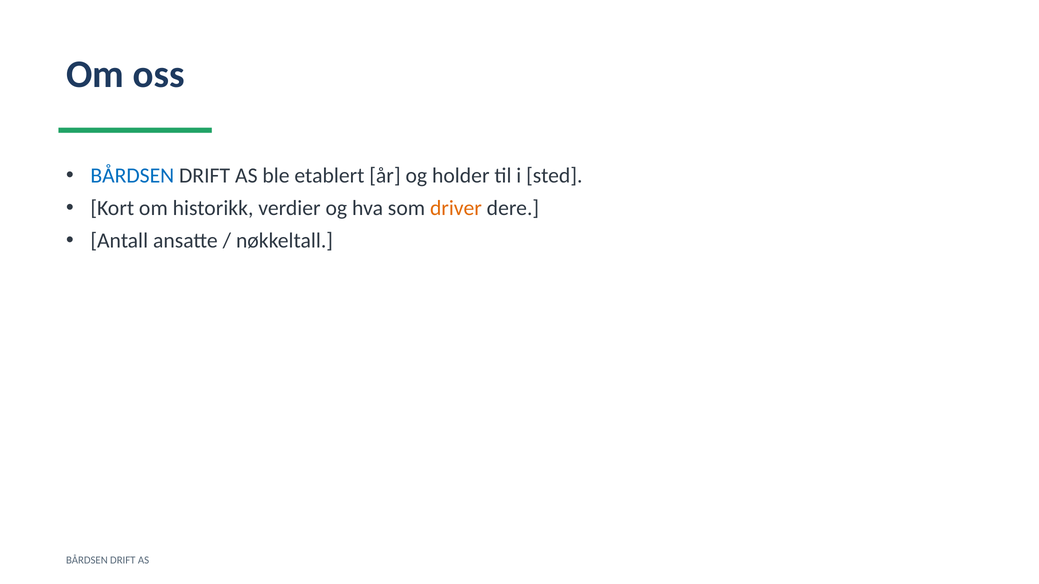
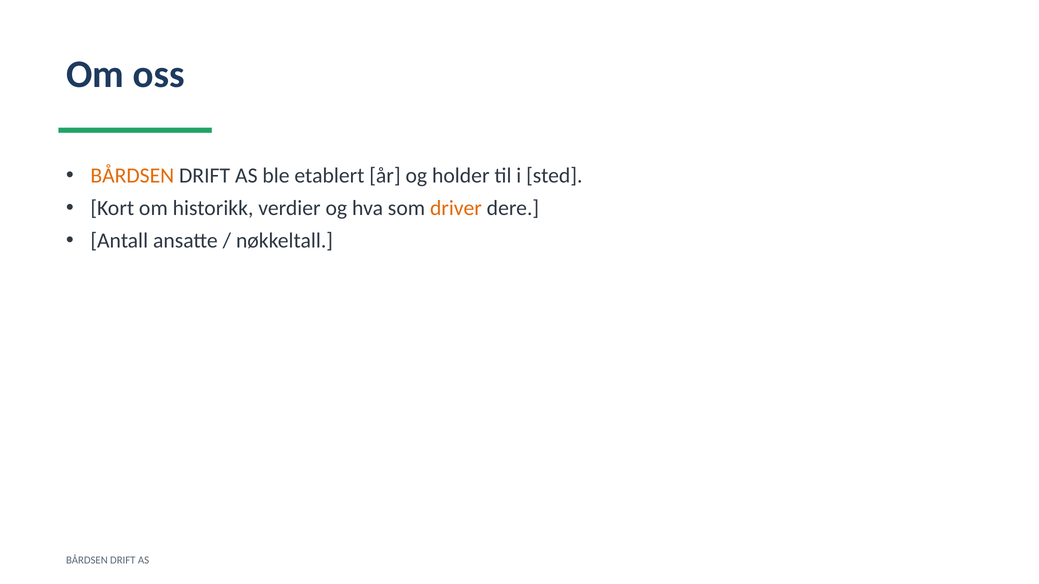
BÅRDSEN colour: blue -> orange (132, 176)
